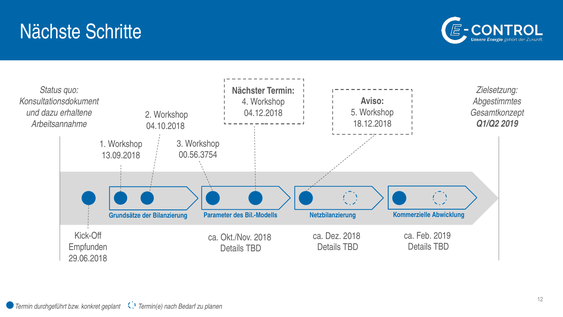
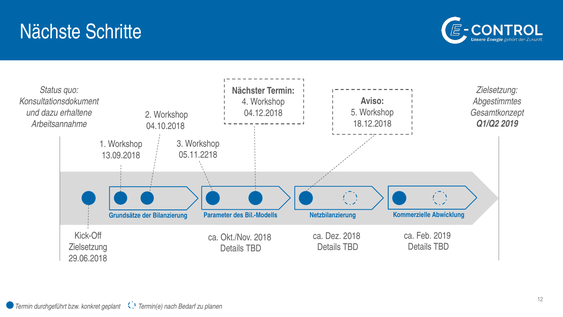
00.56.3754: 00.56.3754 -> 05.11.2218 (198, 155)
Empfunden: Empfunden -> Zielsetzung (88, 247)
